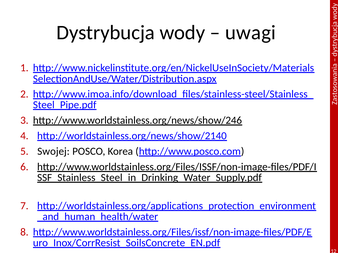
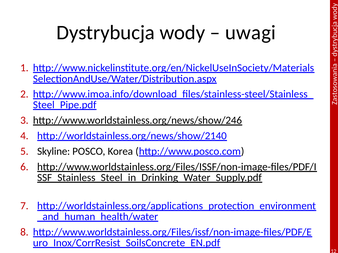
Swojej: Swojej -> Skyline (54, 152)
